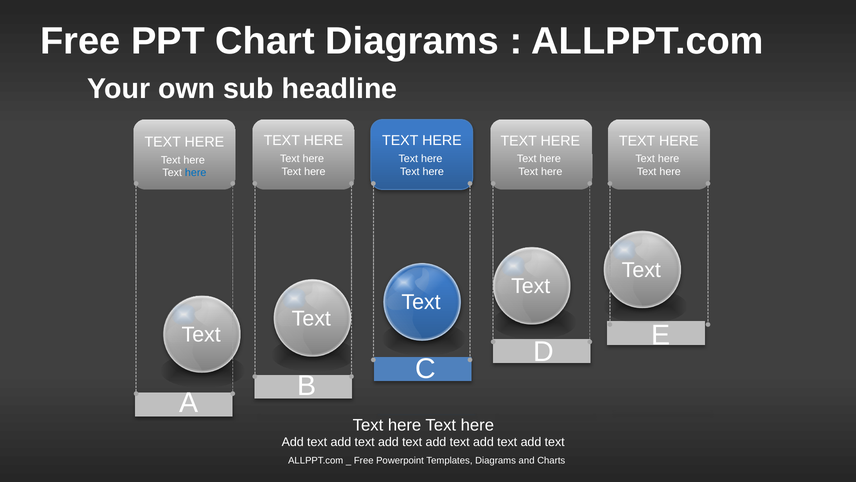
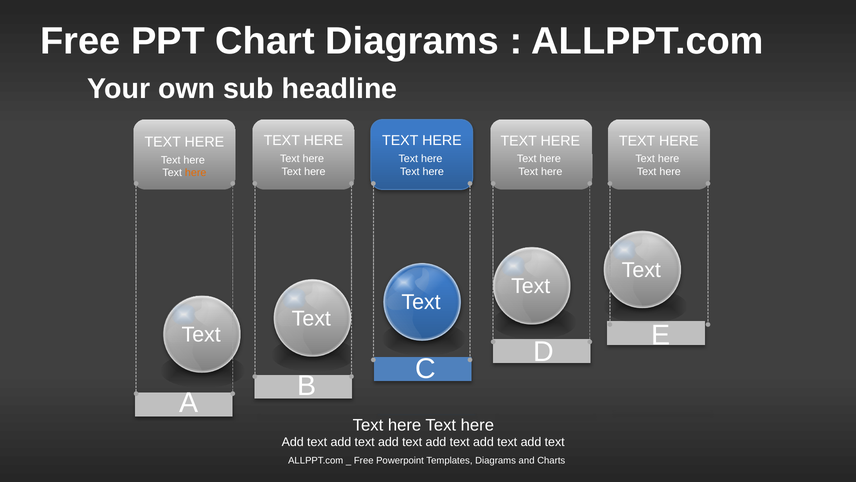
here colour: blue -> orange (196, 173)
